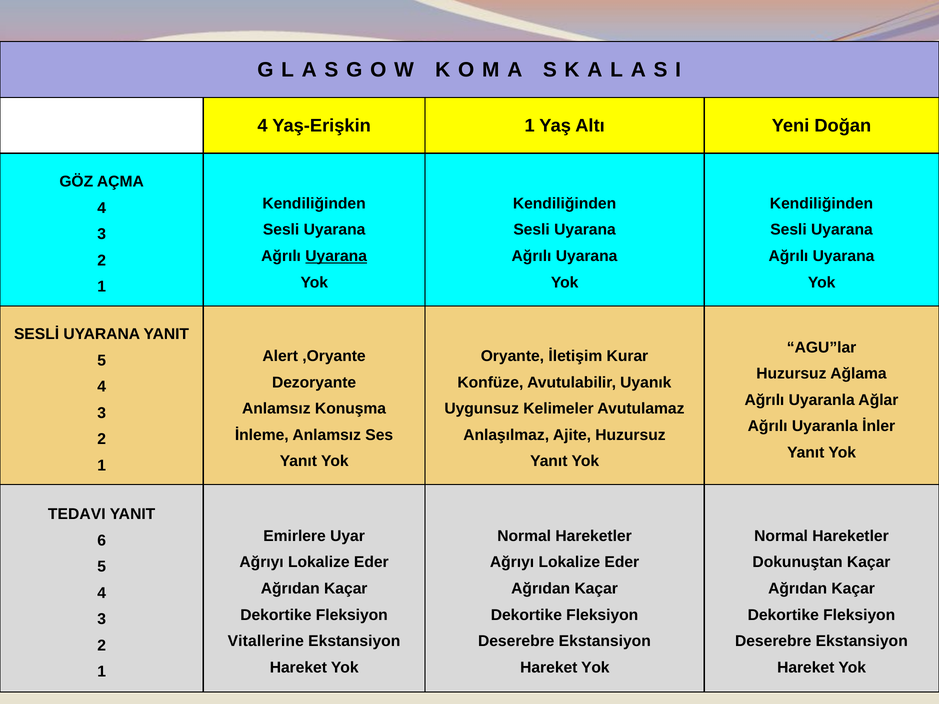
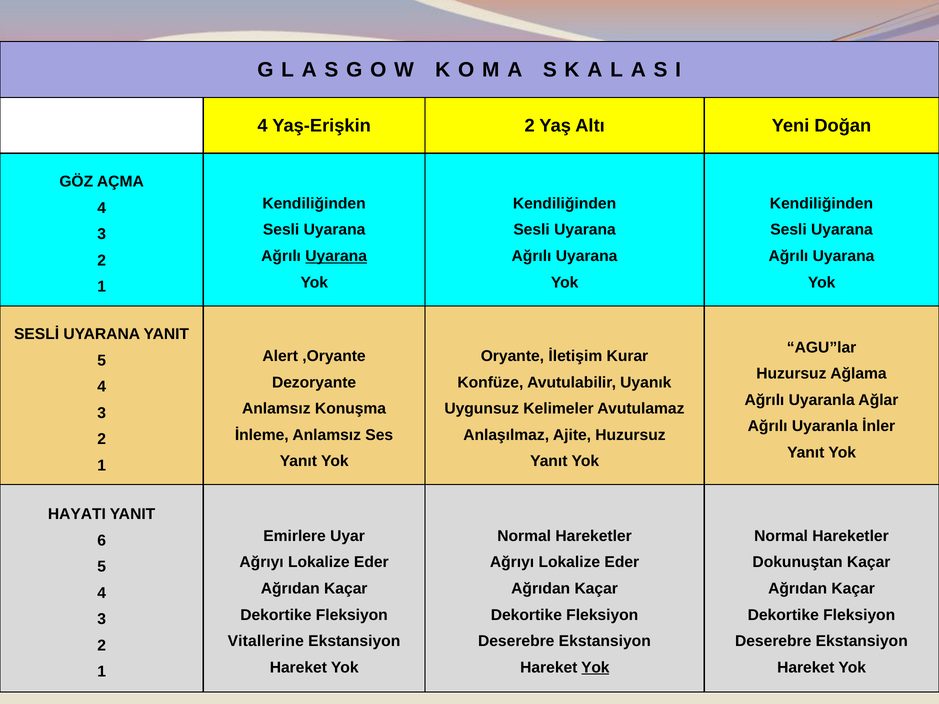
Yaş-Erişkin 1: 1 -> 2 (530, 126)
TEDAVI: TEDAVI -> HAYATI (77, 514)
Yok underline: none -> present (595, 668)
